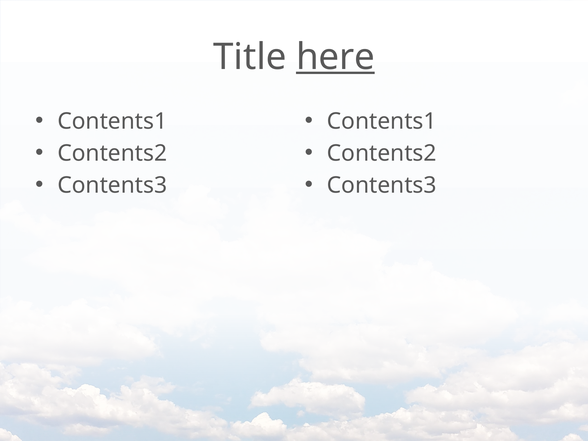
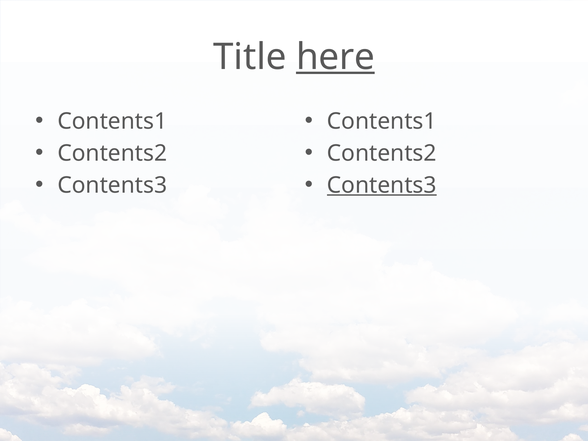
Contents3 underline: none -> present (382, 185)
